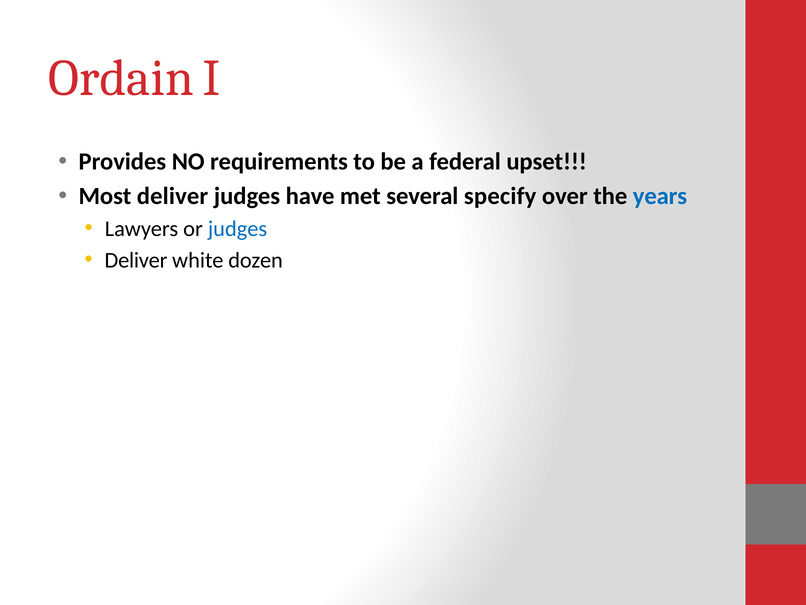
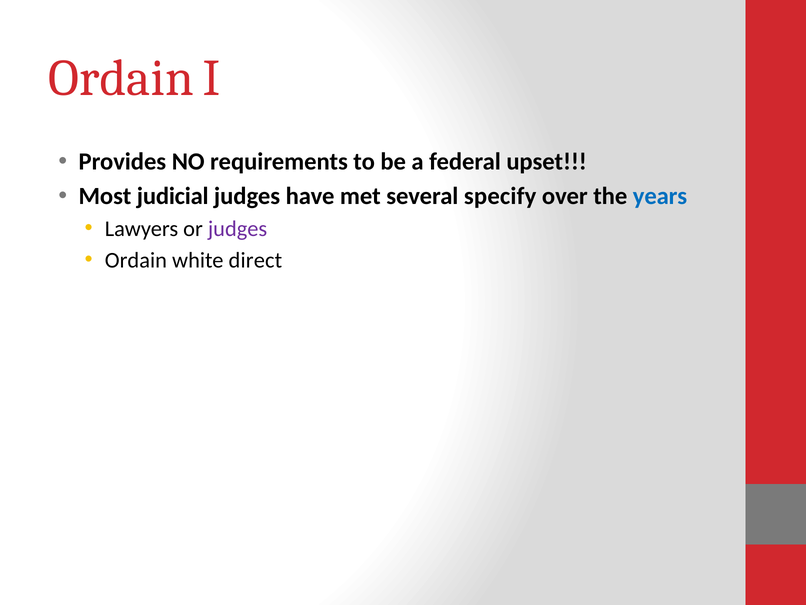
Most deliver: deliver -> judicial (173, 196)
judges colour: blue -> purple (238, 229)
Deliver: Deliver -> Ordain (136, 260)
dozen: dozen -> direct (255, 260)
